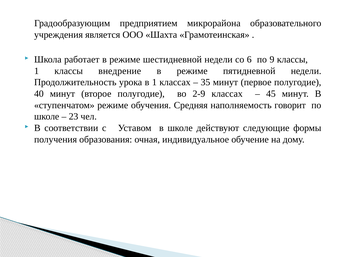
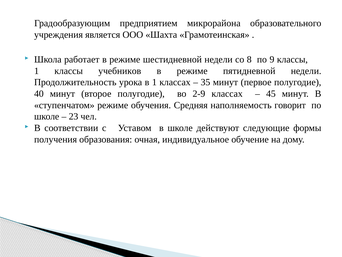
6: 6 -> 8 (249, 59)
внедрение: внедрение -> учебников (120, 71)
